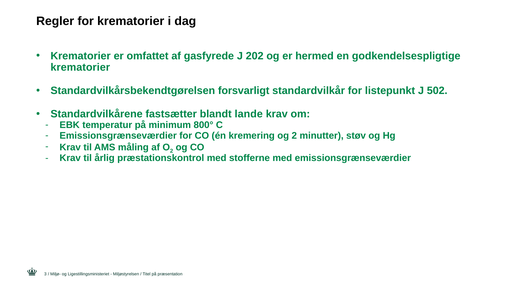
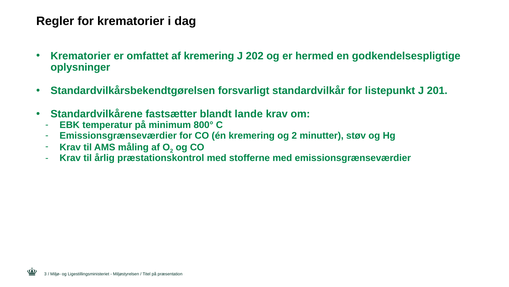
af gasfyrede: gasfyrede -> kremering (209, 56)
krematorier: krematorier -> oplysninger (80, 67)
502: 502 -> 201 (437, 91)
